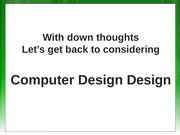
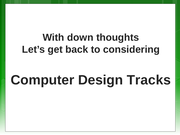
Design Design: Design -> Tracks (149, 80)
